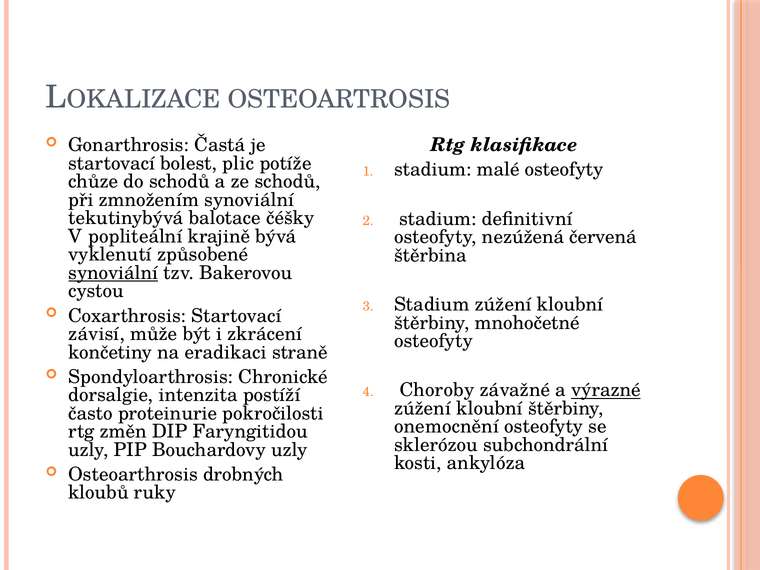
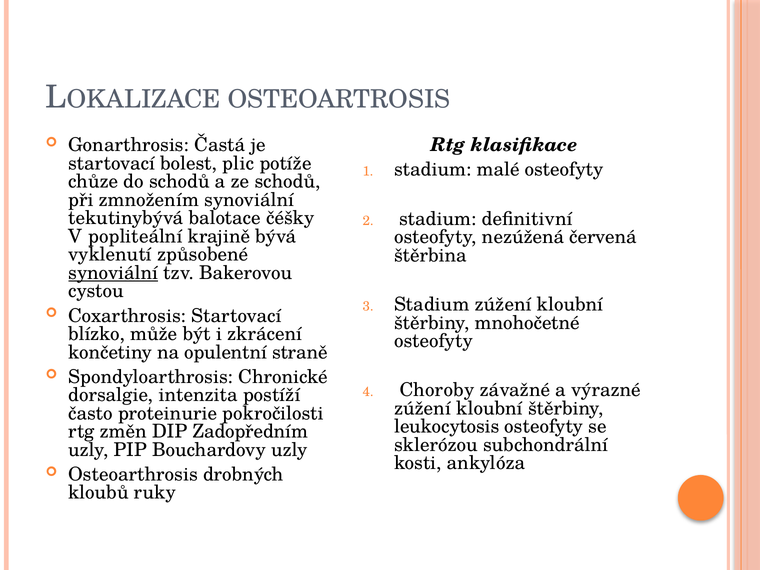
závisí: závisí -> blízko (97, 334)
eradikaci: eradikaci -> opulentní (226, 352)
výrazné underline: present -> none (606, 390)
onemocnění: onemocnění -> leukocytosis (447, 427)
Faryngitidou: Faryngitidou -> Zadopředním (250, 432)
